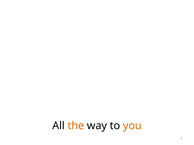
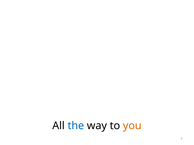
the colour: orange -> blue (76, 126)
